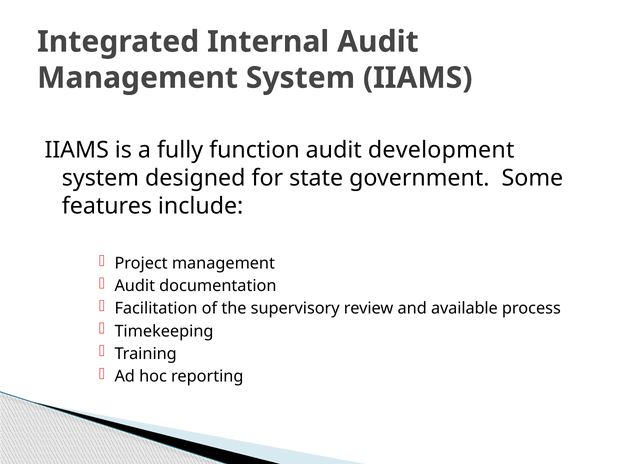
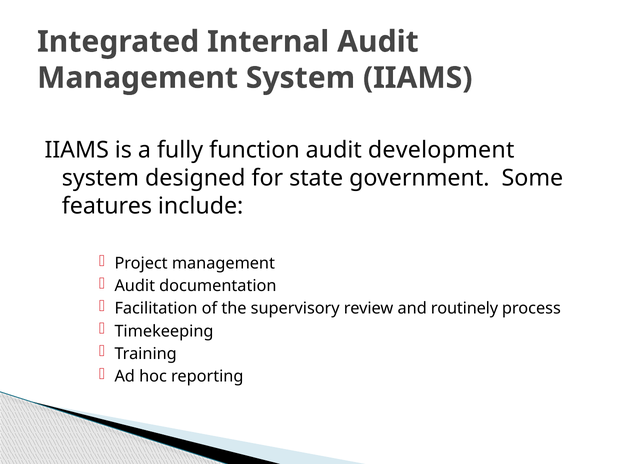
available: available -> routinely (464, 309)
